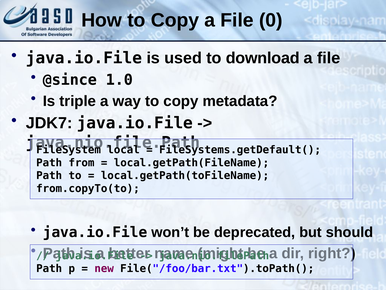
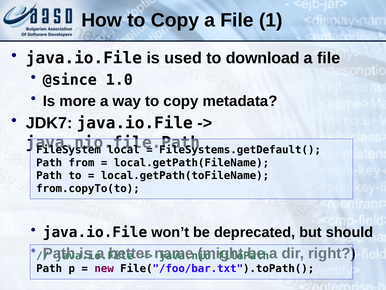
0: 0 -> 1 (271, 20)
triple: triple -> more (78, 101)
